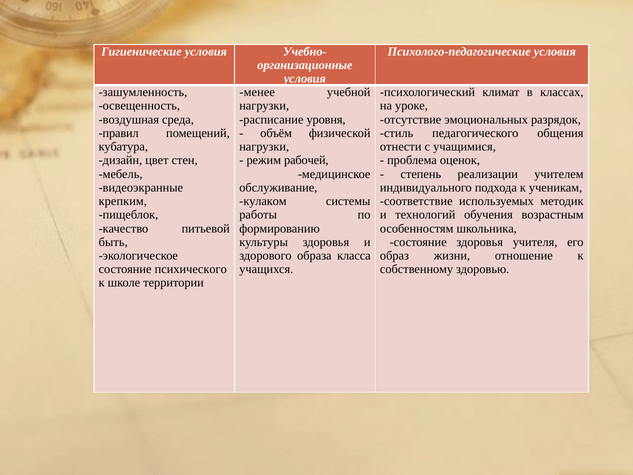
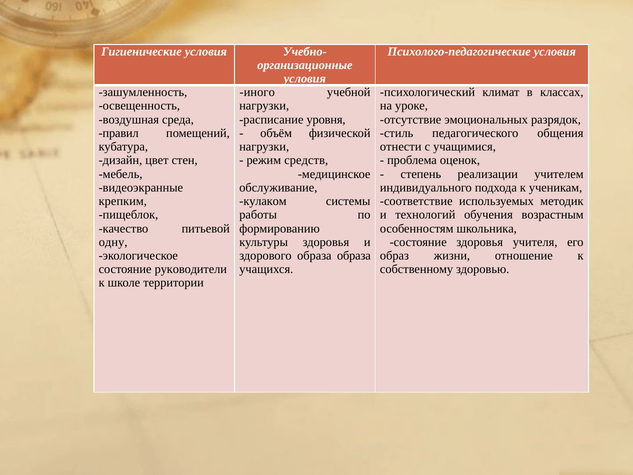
менее: менее -> иного (257, 92)
рабочей: рабочей -> средств (306, 160)
быть: быть -> одну (113, 242)
образа класса: класса -> образа (354, 256)
психического: психического -> руководители (191, 269)
